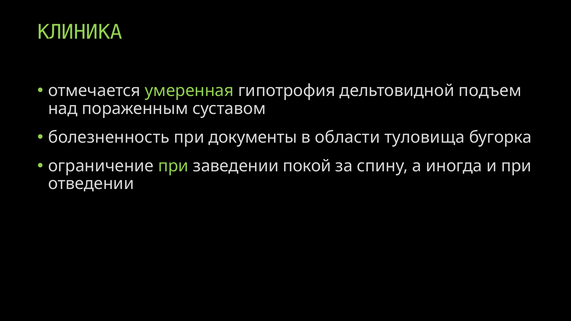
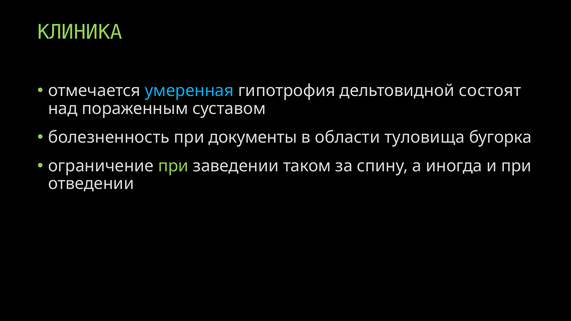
умеренная colour: light green -> light blue (189, 91)
подъем: подъем -> состоят (490, 91)
покой: покой -> таком (307, 166)
